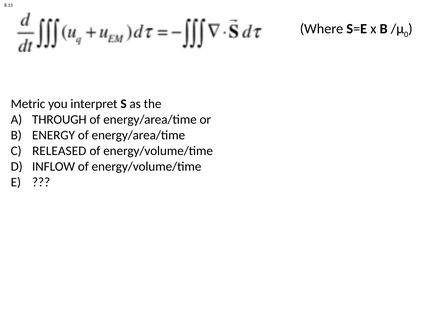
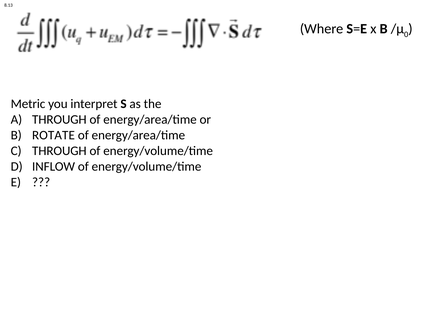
ENERGY: ENERGY -> ROTATE (53, 135)
RELEASED: RELEASED -> THROUGH (59, 151)
